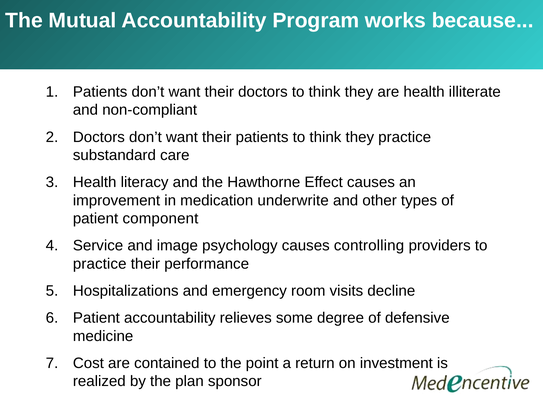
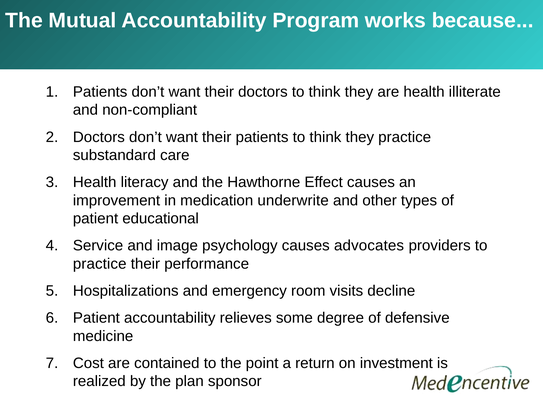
component: component -> educational (161, 219)
controlling: controlling -> advocates (369, 246)
